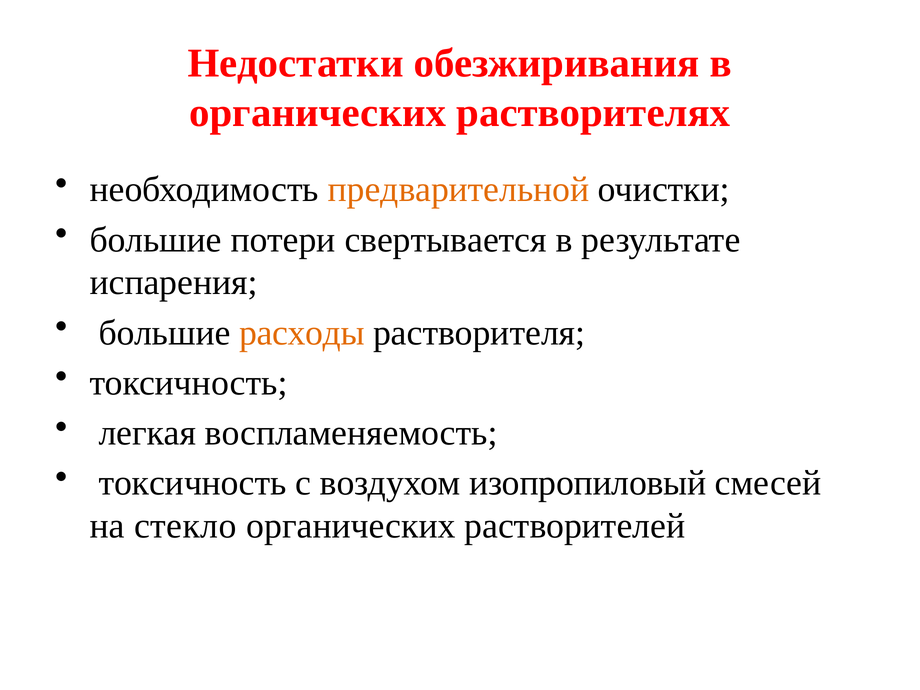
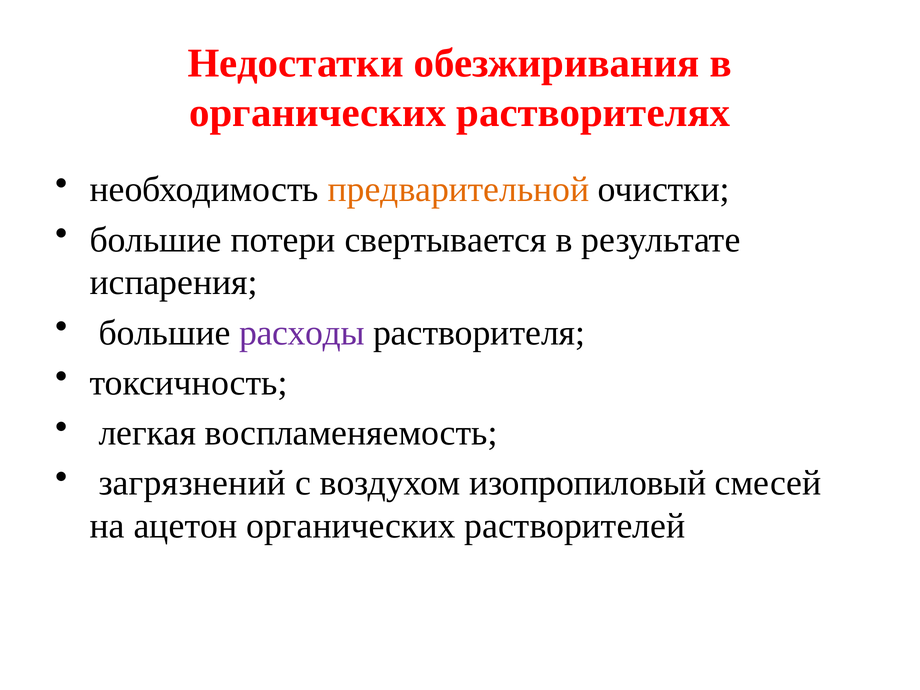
расходы colour: orange -> purple (302, 333)
токсичность: токсичность -> загрязнений (192, 483)
стекло: стекло -> ацетон (185, 526)
